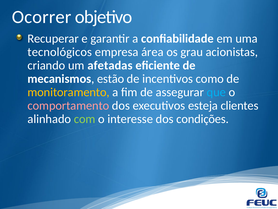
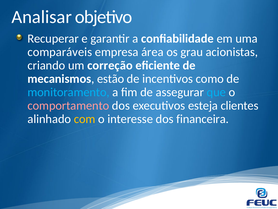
Ocorrer: Ocorrer -> Analisar (42, 17)
tecnológicos: tecnológicos -> comparáveis (60, 52)
afetadas: afetadas -> correção (110, 65)
monitoramento colour: yellow -> light blue (69, 92)
com colour: light green -> yellow (85, 119)
condições: condições -> financeira (203, 119)
